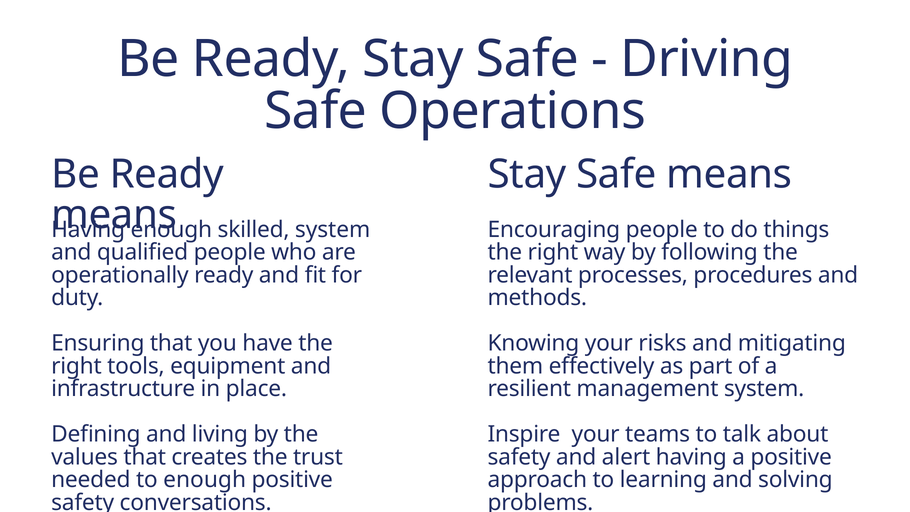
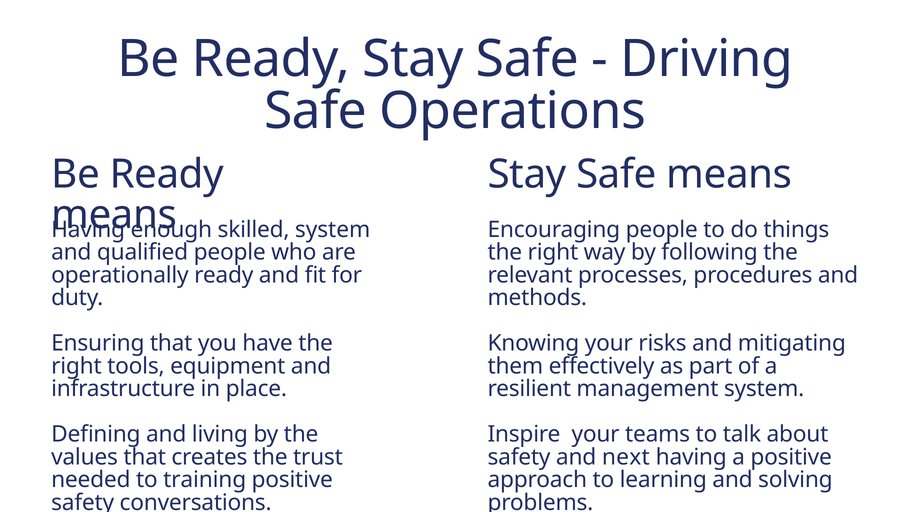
alert: alert -> next (626, 457)
to enough: enough -> training (205, 480)
